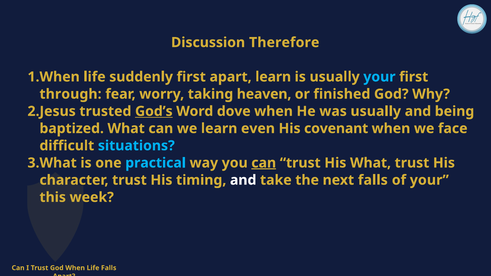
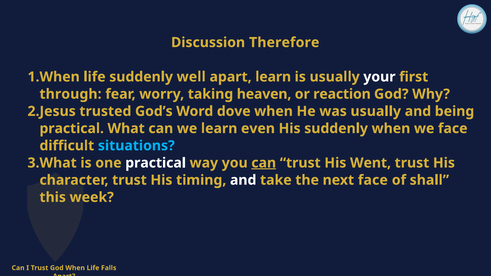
suddenly first: first -> well (191, 77)
your colour: light blue -> white (379, 77)
finished: finished -> reaction (342, 94)
God’s underline: present -> none (154, 111)
baptized: baptized -> practical (72, 129)
His covenant: covenant -> suddenly (336, 129)
practical colour: light blue -> white (156, 163)
His What: What -> Went (371, 163)
next falls: falls -> face (373, 180)
of your: your -> shall (429, 180)
